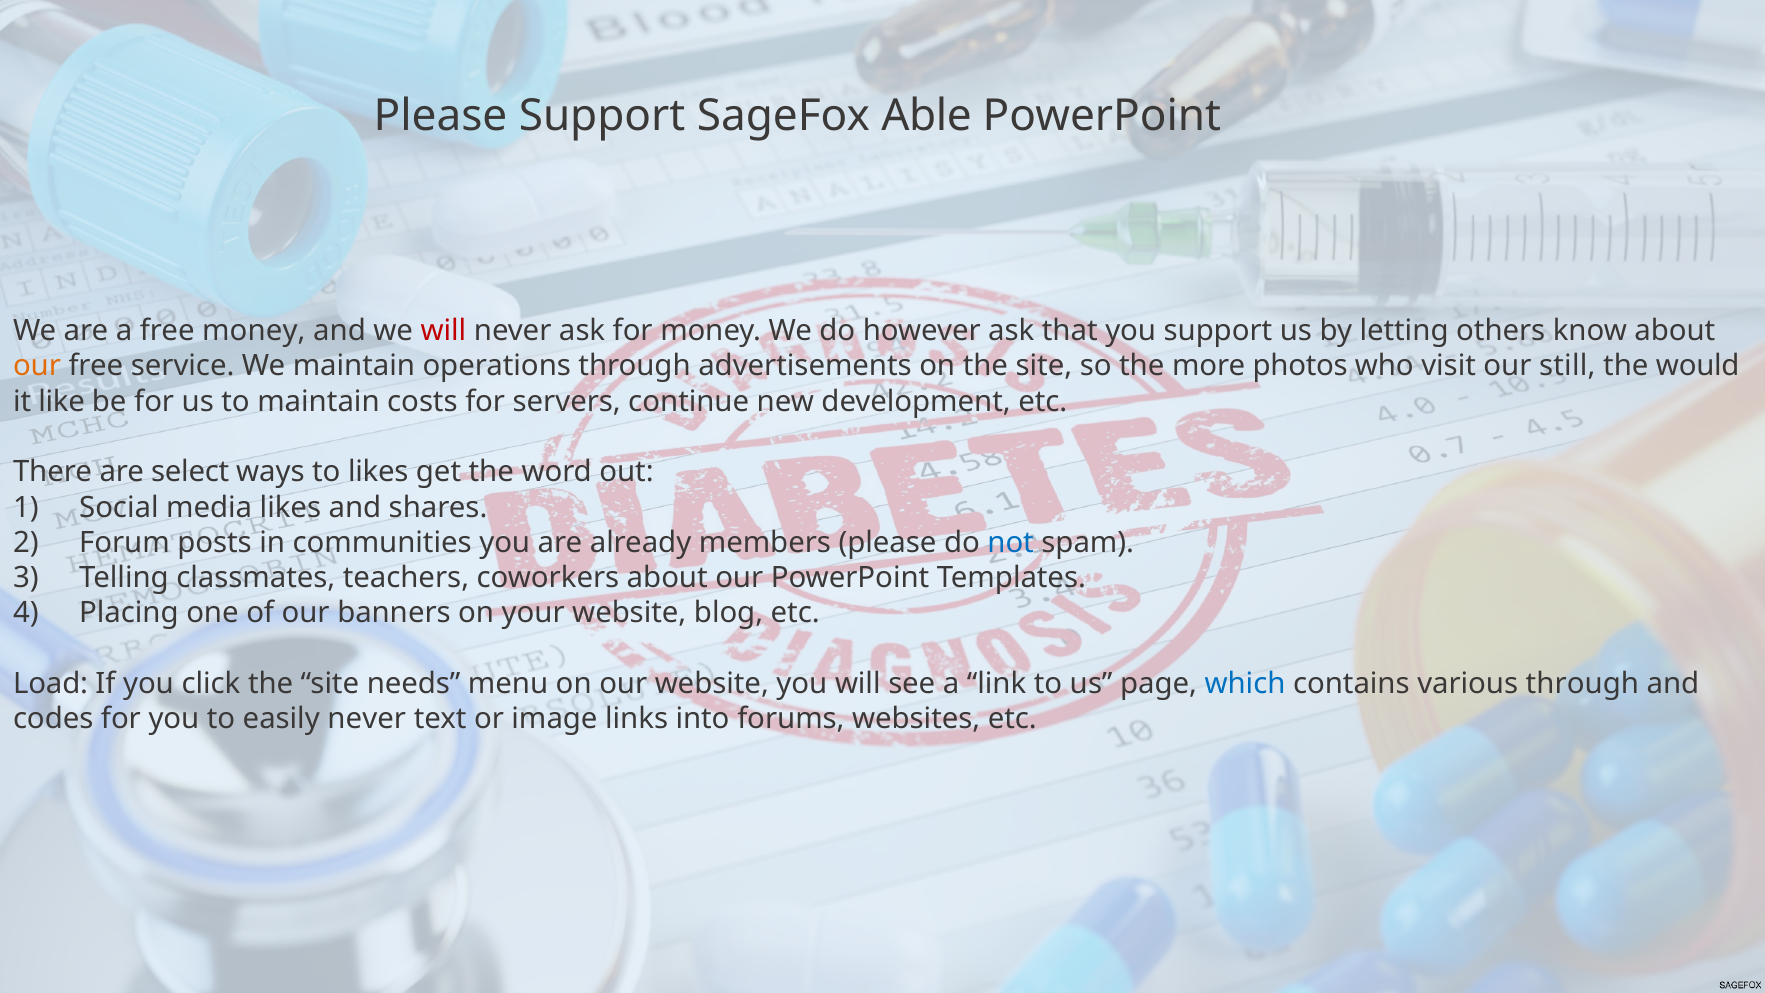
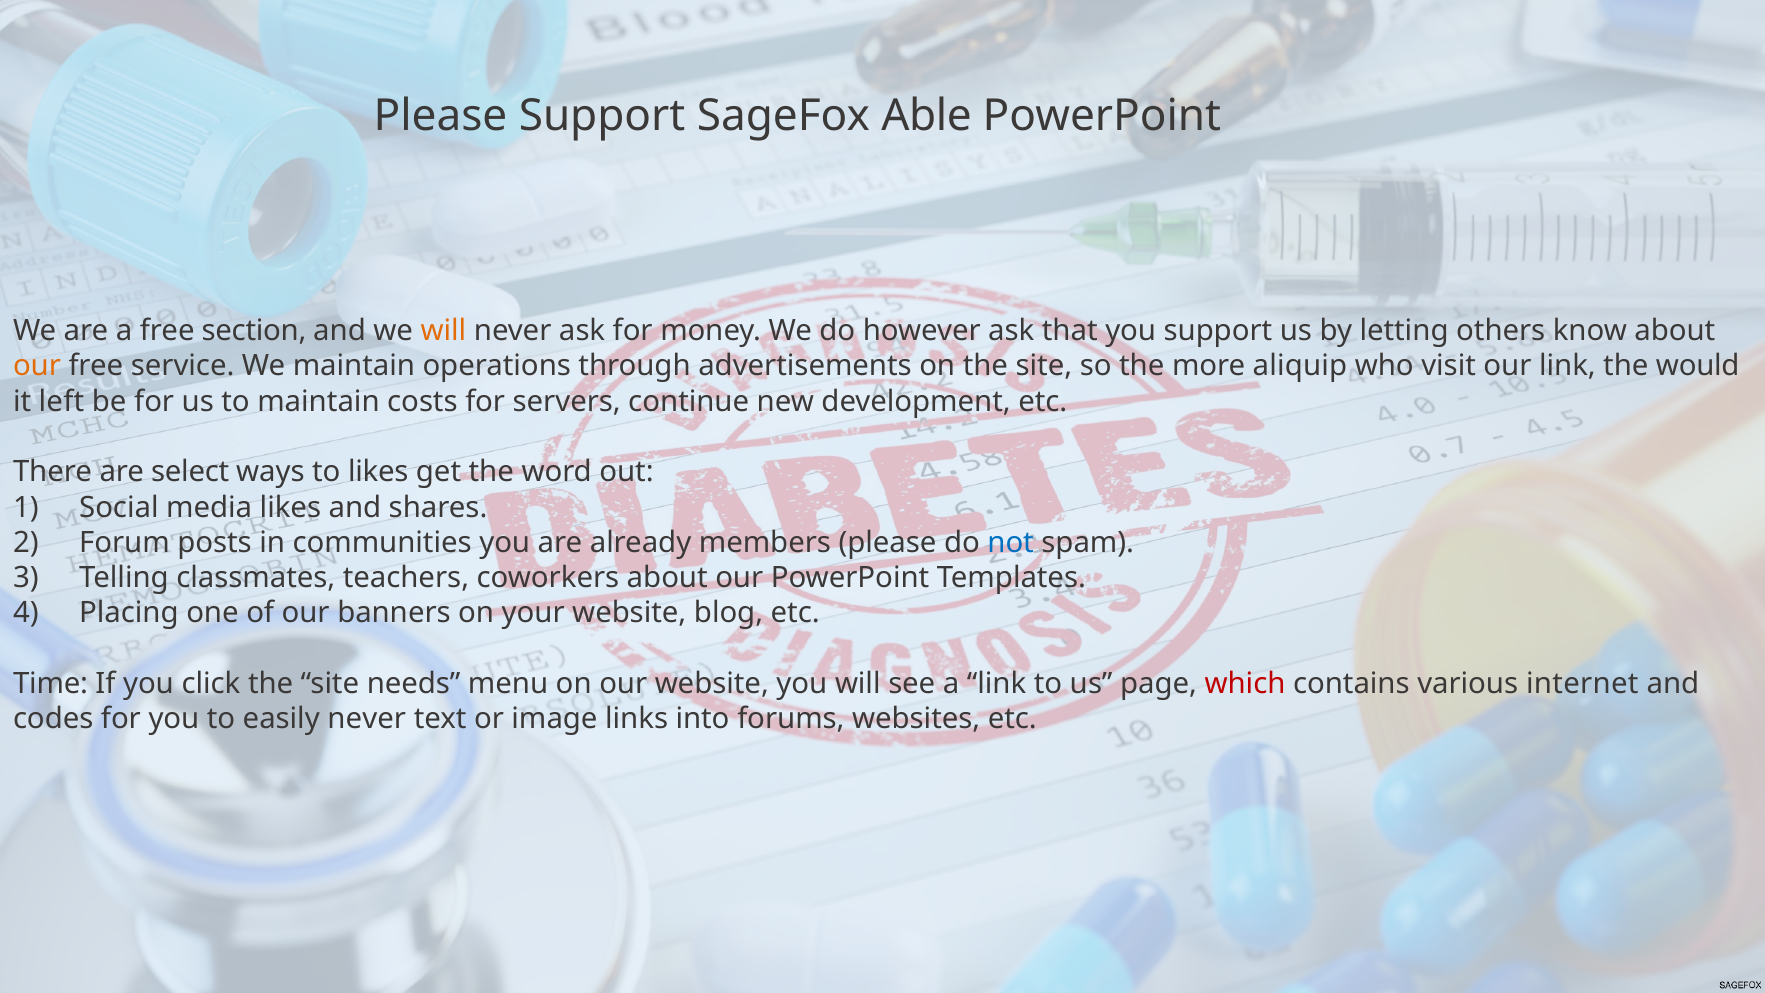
free money: money -> section (254, 331)
will colour: red -> orange (443, 331)
photos: photos -> aliquip (1300, 366)
our still: still -> link (1567, 366)
like: like -> left (61, 401)
Load: Load -> Time (51, 684)
which colour: blue -> red (1245, 684)
various through: through -> internet (1582, 684)
